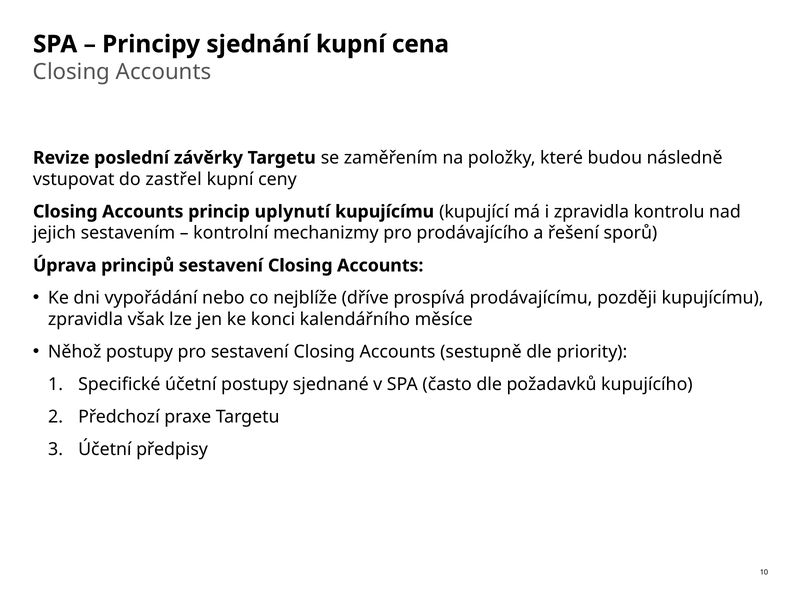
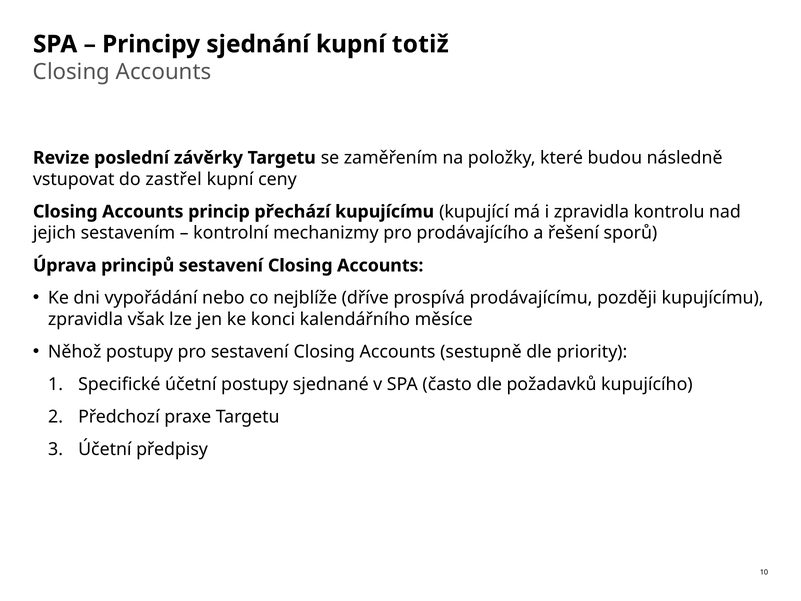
cena: cena -> totiž (420, 44)
uplynutí: uplynutí -> přechází (292, 212)
